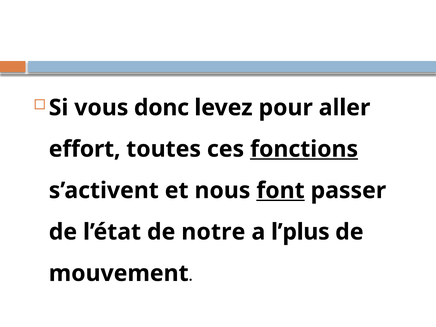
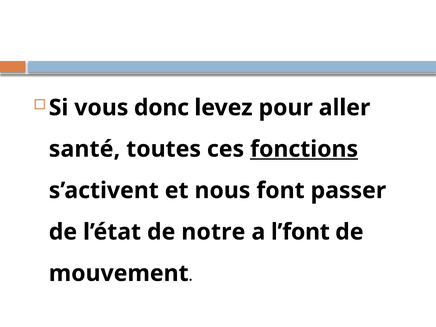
effort: effort -> santé (84, 149)
font underline: present -> none (281, 191)
l’plus: l’plus -> l’font (300, 232)
